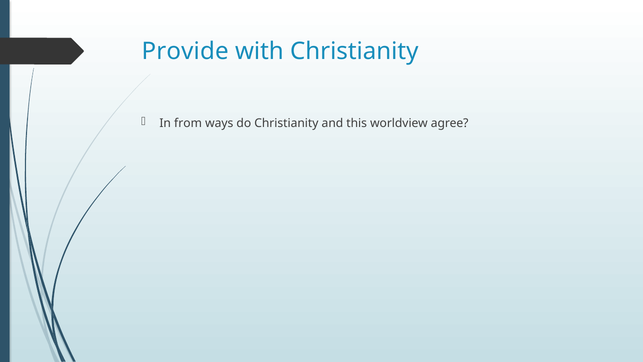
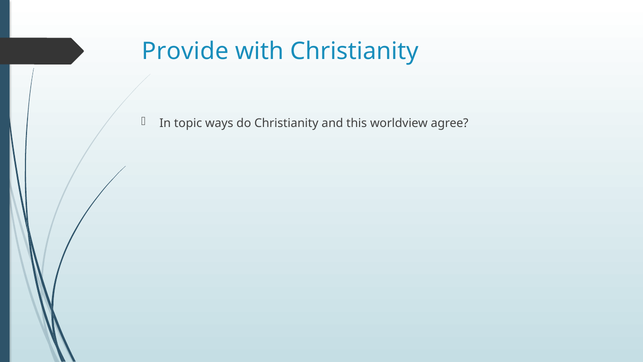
from: from -> topic (188, 123)
